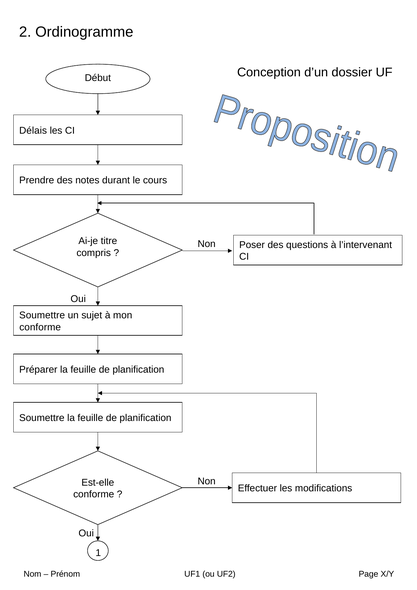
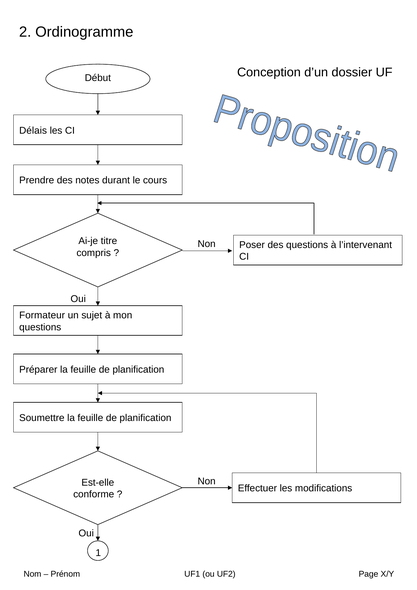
Soumettre: Soumettre -> Formateur (42, 315)
conforme: conforme -> questions (40, 327)
